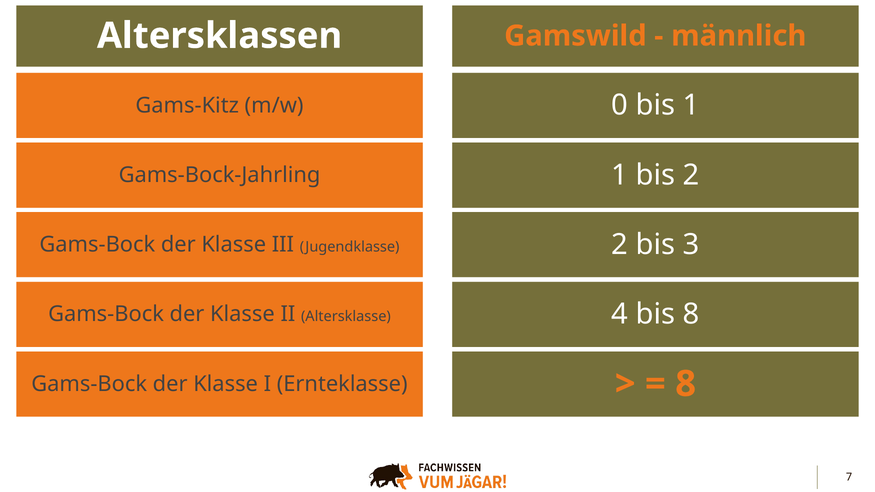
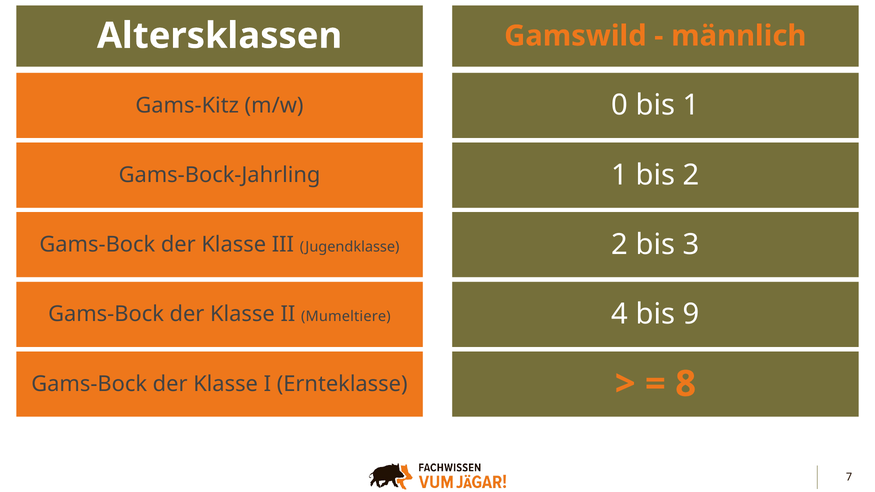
bis 8: 8 -> 9 (691, 314)
Altersklasse: Altersklasse -> Mumeltiere (346, 317)
